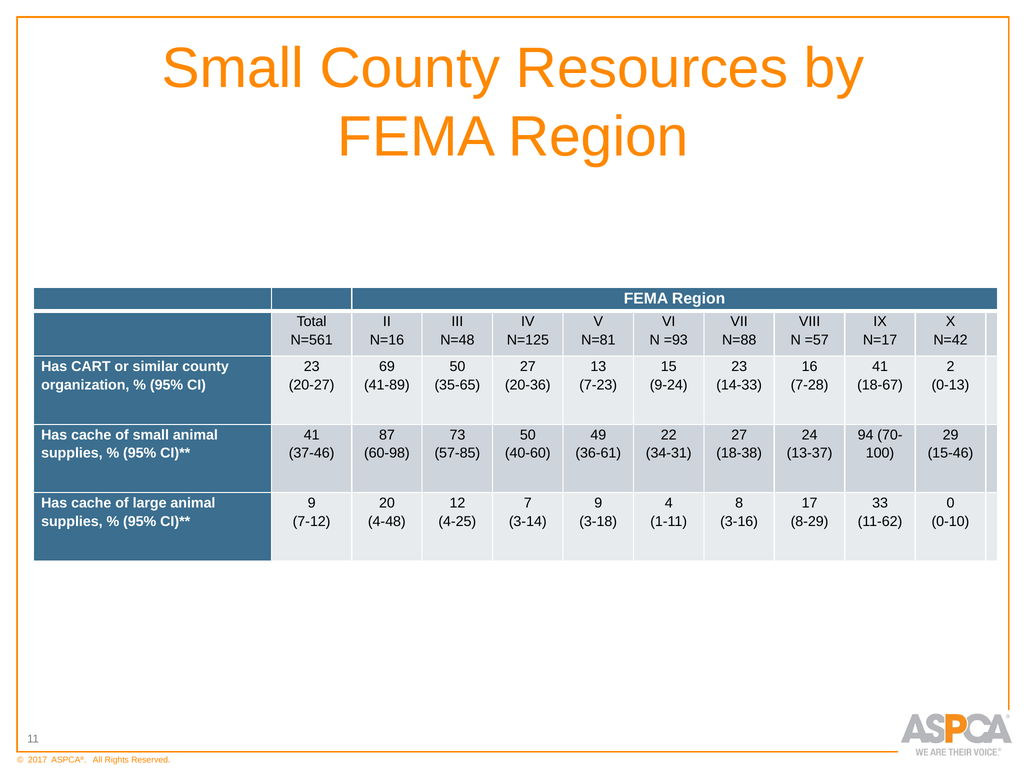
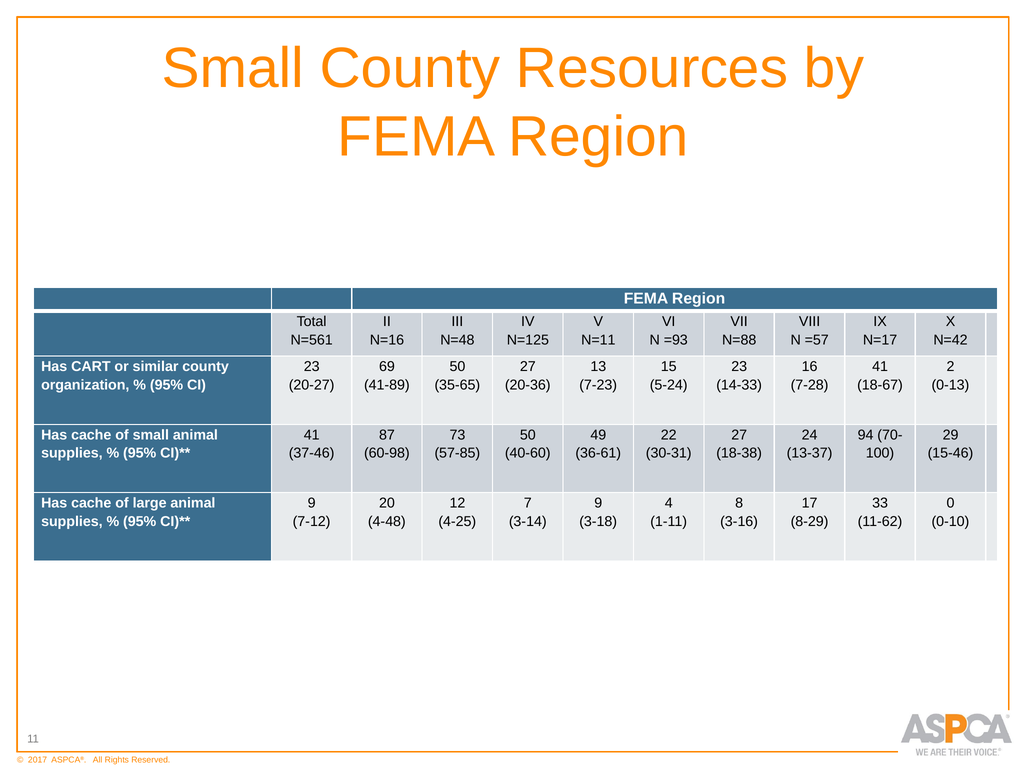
N=81: N=81 -> N=11 (598, 340)
9-24: 9-24 -> 5-24 (669, 385)
34-31: 34-31 -> 30-31 (669, 453)
